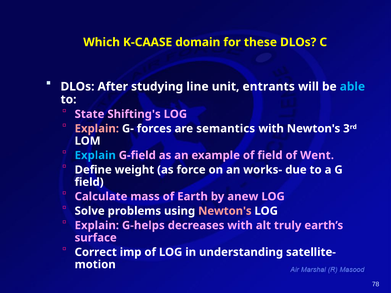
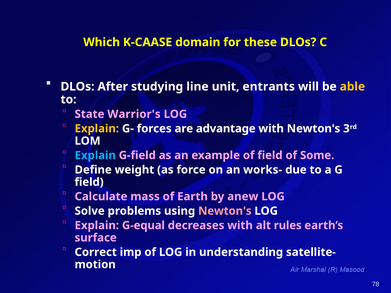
able colour: light blue -> yellow (352, 87)
Shifting's: Shifting's -> Warrior's (134, 114)
Explain colour: pink -> yellow (97, 129)
semantics: semantics -> advantage (226, 129)
Went: Went -> Some (317, 155)
G-helps: G-helps -> G-equal (143, 226)
truly: truly -> rules (288, 226)
